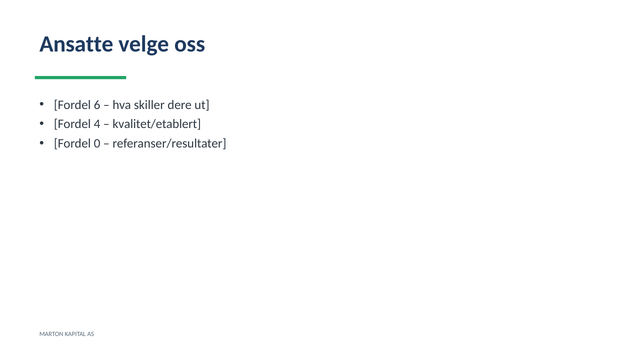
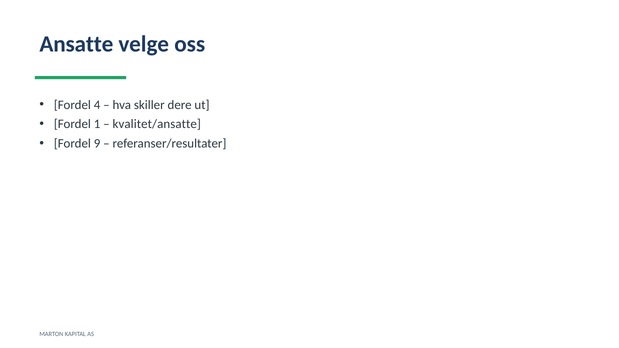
6: 6 -> 4 (97, 105)
4: 4 -> 1 (97, 124)
kvalitet/etablert: kvalitet/etablert -> kvalitet/ansatte (157, 124)
0: 0 -> 9 (97, 144)
